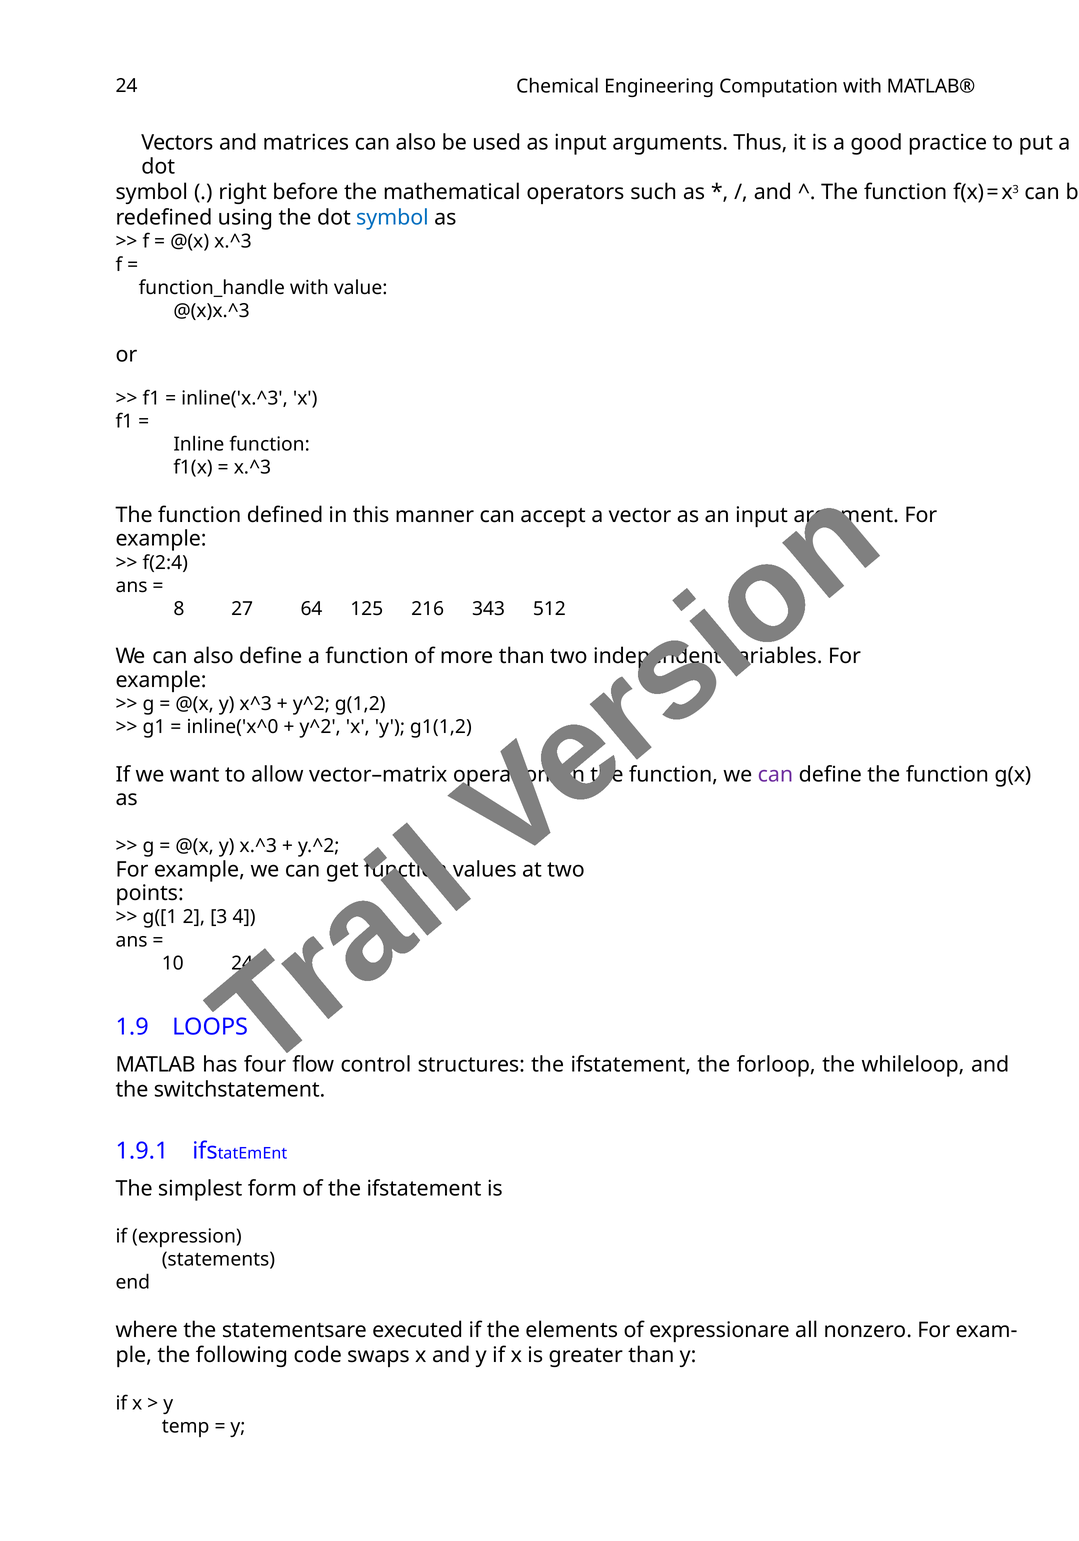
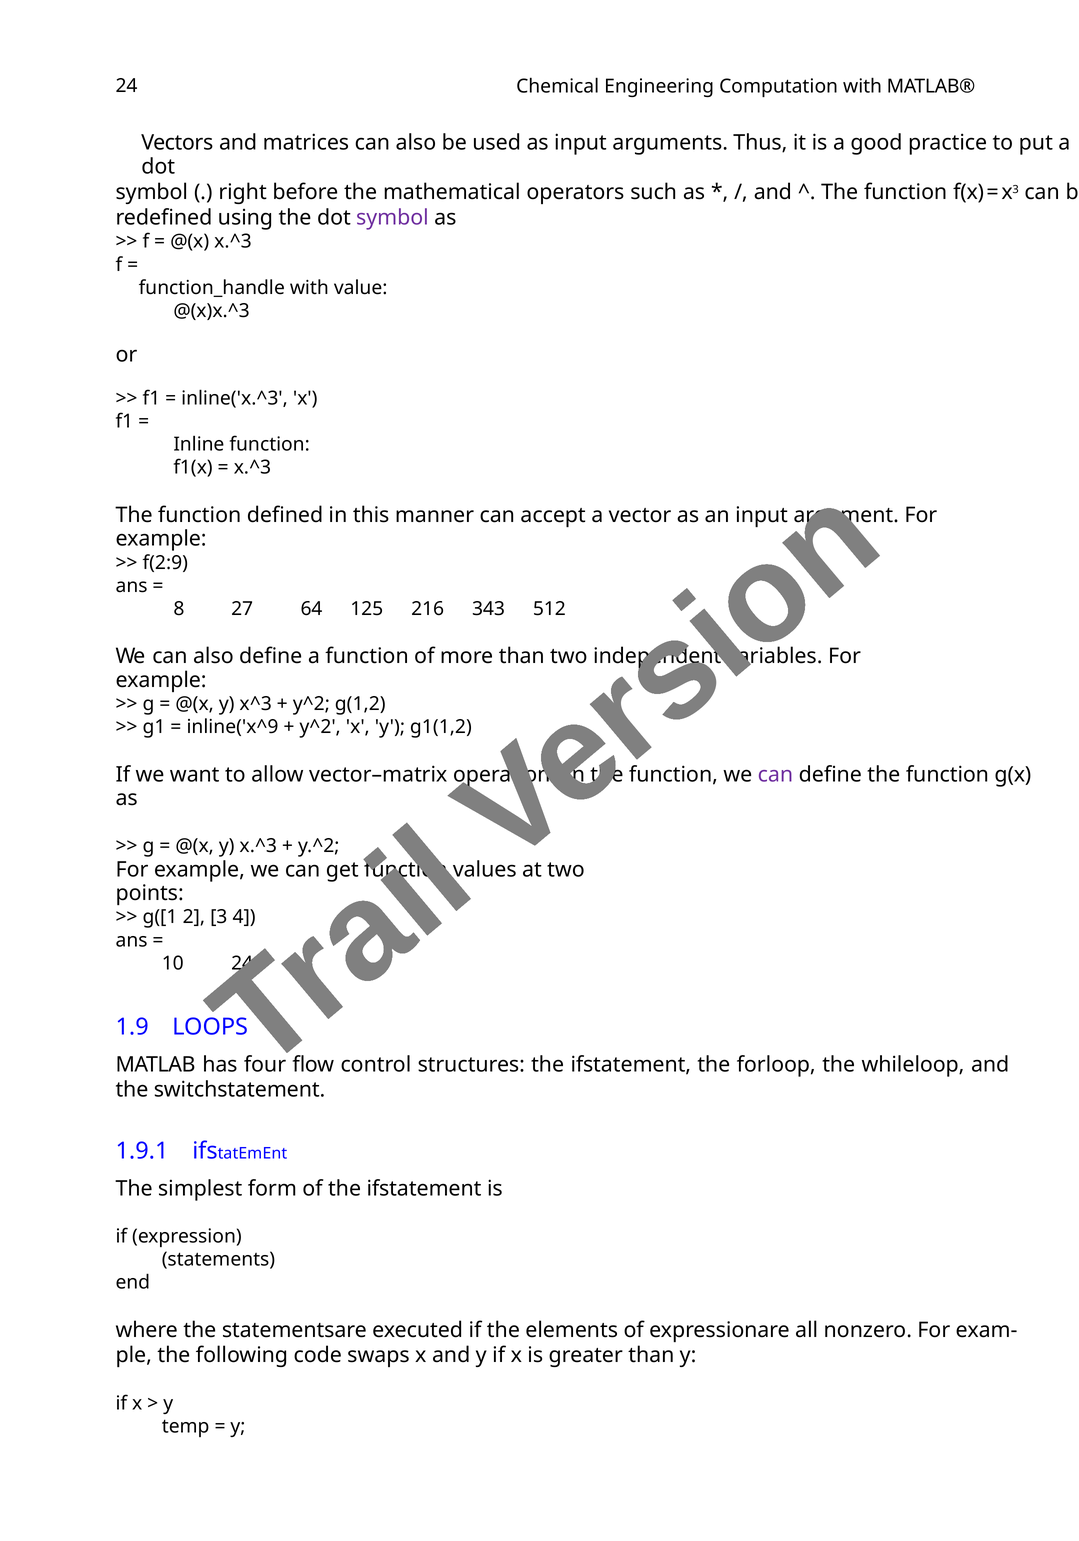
symbol colour: blue -> purple (392, 218)
f(2:4: f(2:4 -> f(2:9 (165, 563)
inline('x^0: inline('x^0 -> inline('x^9 (233, 727)
